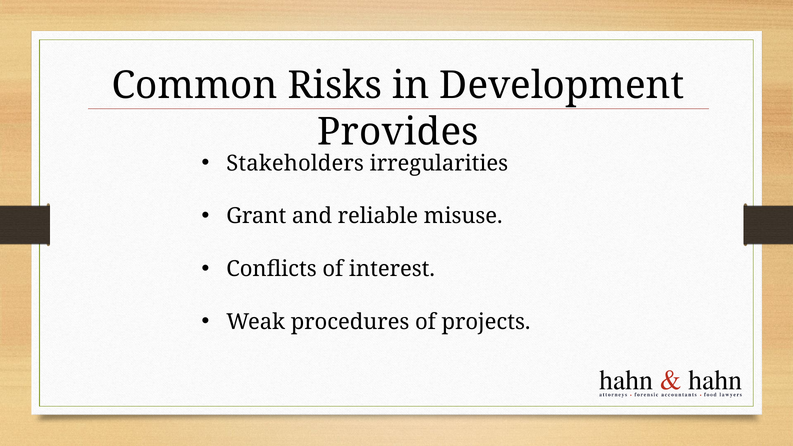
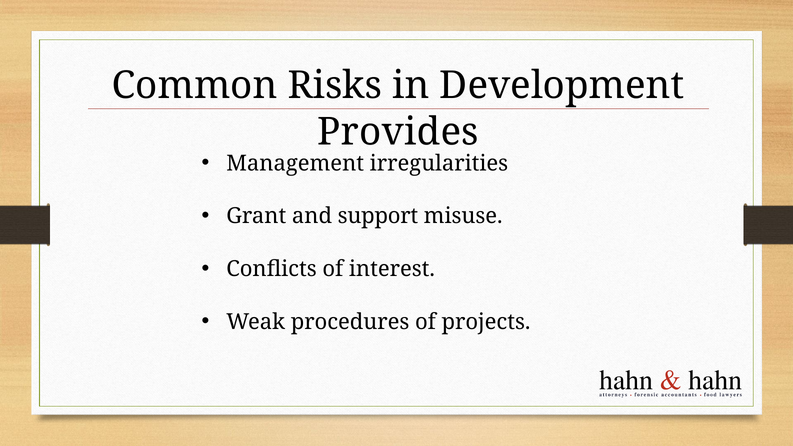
Stakeholders: Stakeholders -> Management (295, 163)
reliable: reliable -> support (378, 216)
